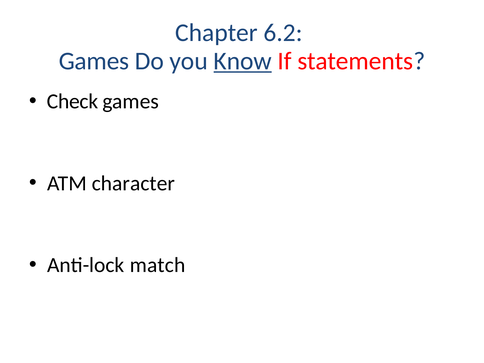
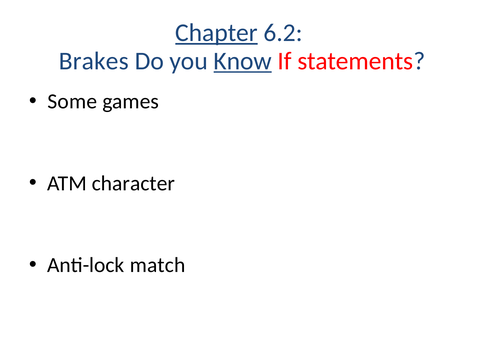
Chapter underline: none -> present (217, 33)
Games: Games -> Brakes (94, 61)
Check: Check -> Some (72, 102)
